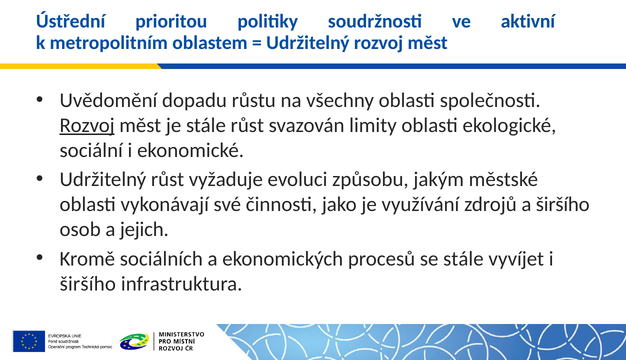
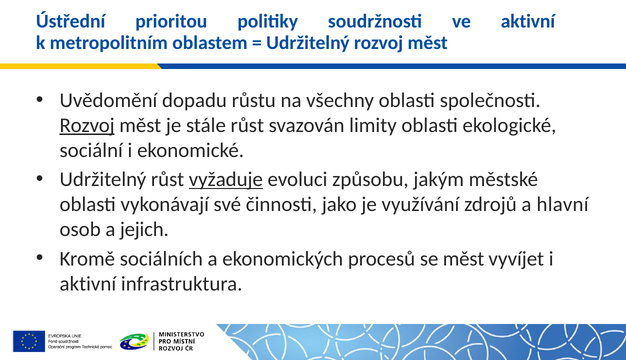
vyžaduje underline: none -> present (226, 180)
a širšího: širšího -> hlavní (563, 205)
se stále: stále -> měst (464, 259)
širšího: širšího -> aktivní (88, 284)
